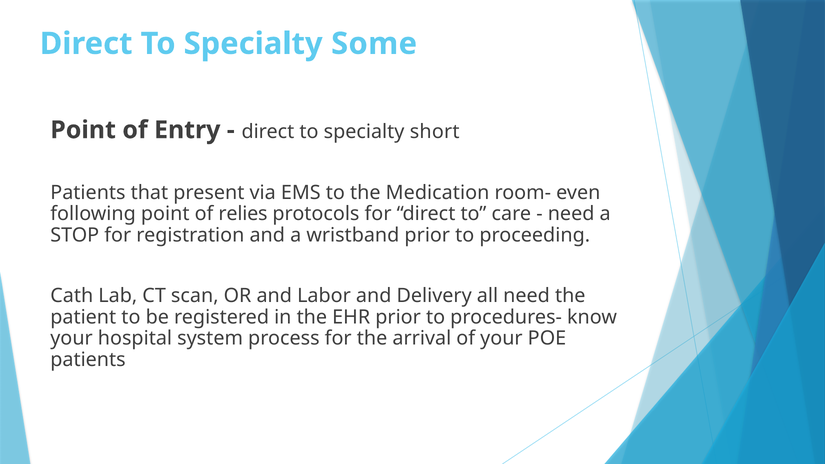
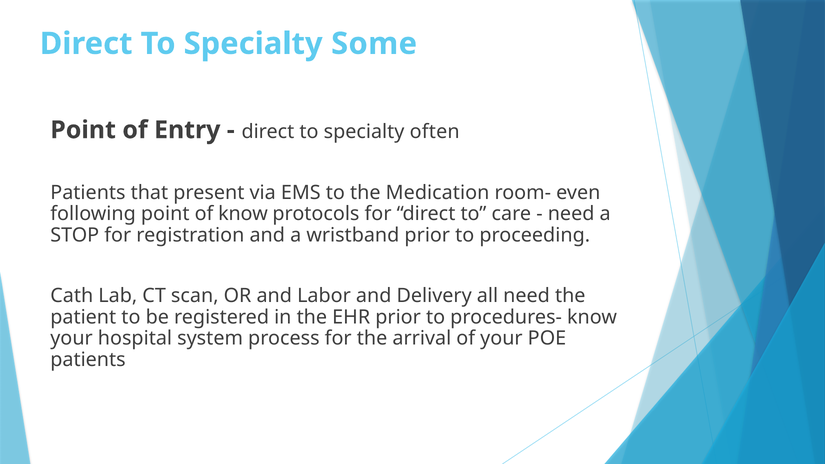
short: short -> often (435, 132)
of relies: relies -> know (243, 214)
